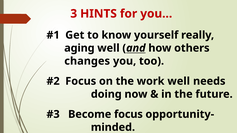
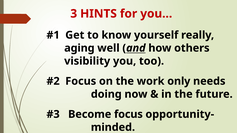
changes: changes -> visibility (87, 61)
work well: well -> only (179, 81)
